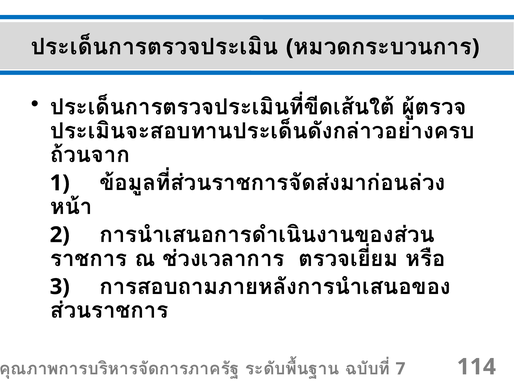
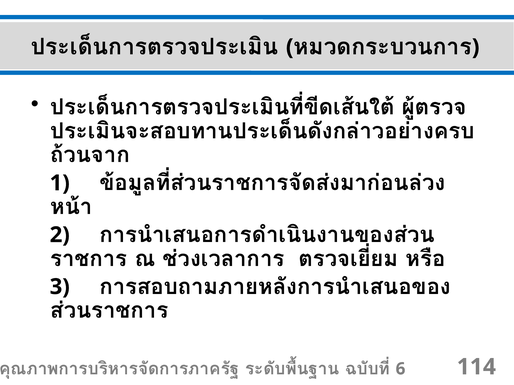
7: 7 -> 6 (400, 369)
